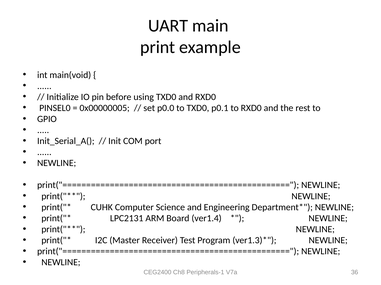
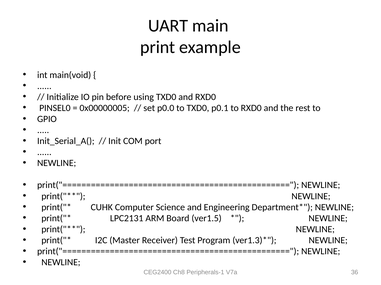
ver1.4: ver1.4 -> ver1.5 (207, 219)
